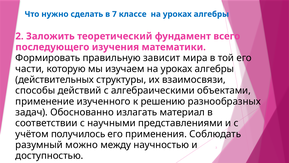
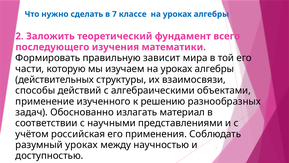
получилось: получилось -> российская (78, 134)
разумный можно: можно -> уроках (82, 145)
